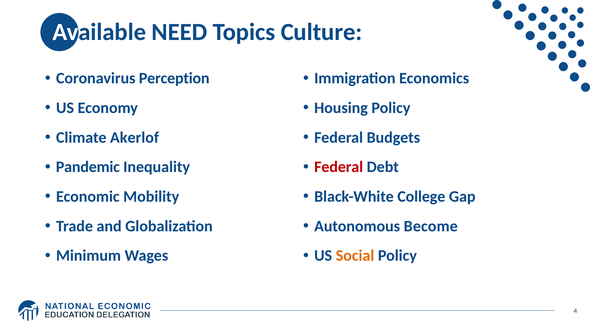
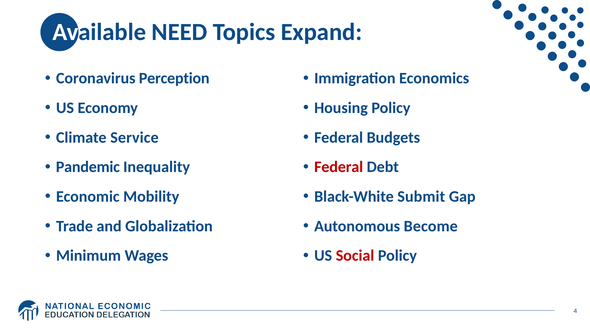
Culture: Culture -> Expand (321, 32)
Akerlof: Akerlof -> Service (134, 137)
College: College -> Submit (421, 197)
Social colour: orange -> red (355, 256)
